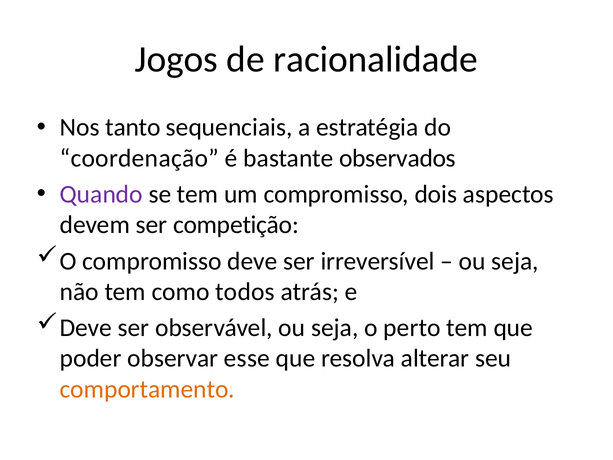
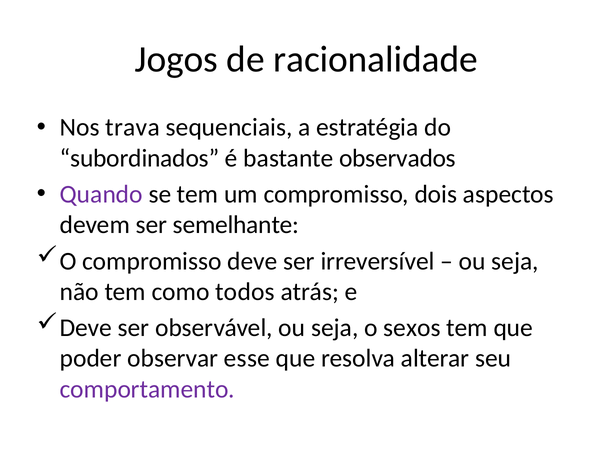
tanto: tanto -> trava (133, 127)
coordenação: coordenação -> subordinados (140, 158)
competição: competição -> semelhante (236, 225)
perto: perto -> sexos (412, 328)
comportamento colour: orange -> purple (147, 389)
